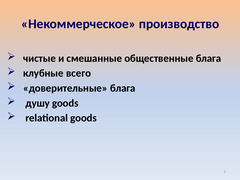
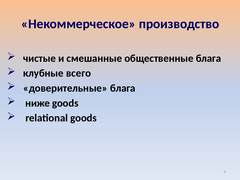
душу: душу -> ниже (38, 103)
